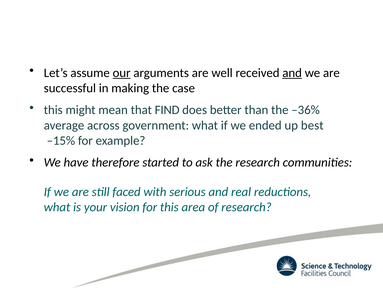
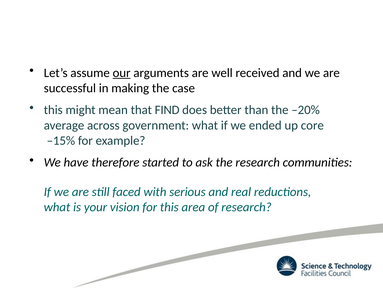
and underline: present -> none (292, 73)
–36%: –36% -> –20% (306, 110)
best: best -> core (312, 125)
